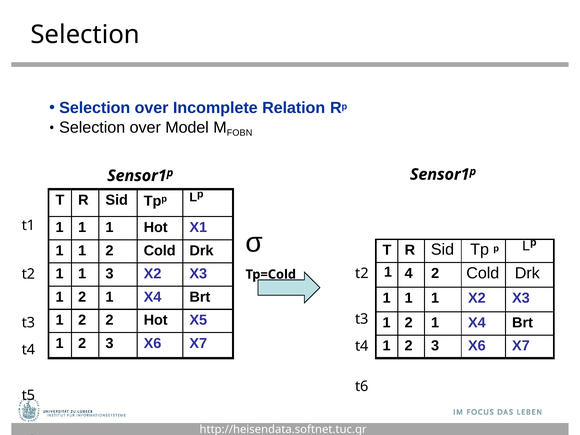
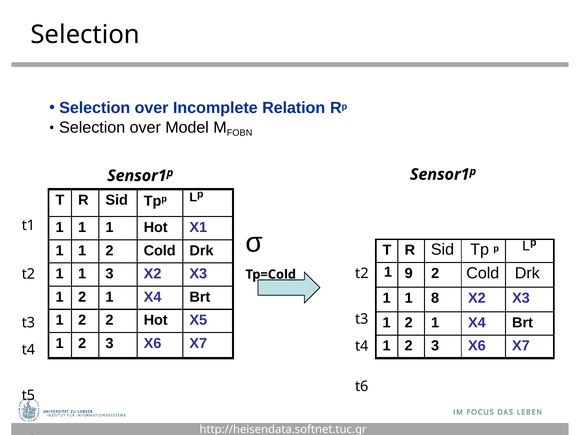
4: 4 -> 9 (409, 273)
1: 1 -> 8 (435, 298)
